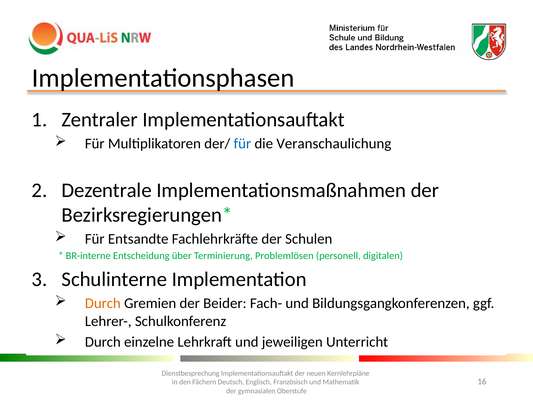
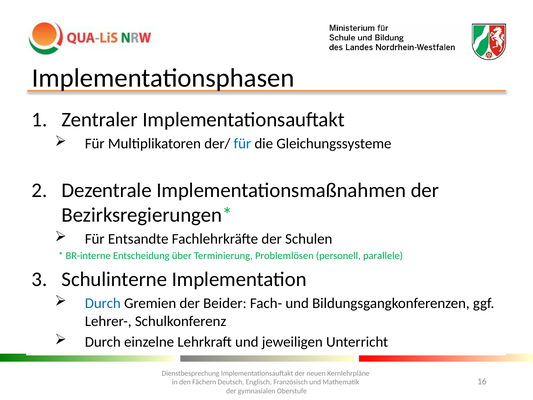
Veranschaulichung: Veranschaulichung -> Gleichungssysteme (334, 143)
digitalen: digitalen -> parallele (383, 256)
Durch colour: orange -> blue (103, 303)
